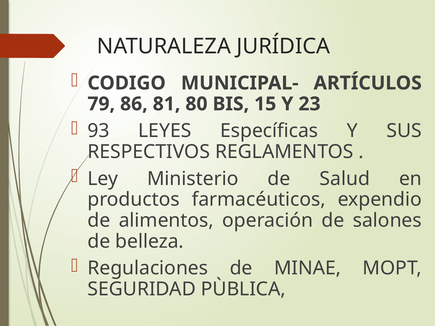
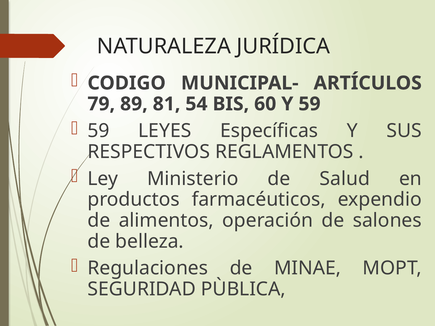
86: 86 -> 89 (134, 104)
80: 80 -> 54 (196, 104)
15: 15 -> 60 (265, 104)
Y 23: 23 -> 59 (309, 104)
93: 93 -> 59 (98, 131)
